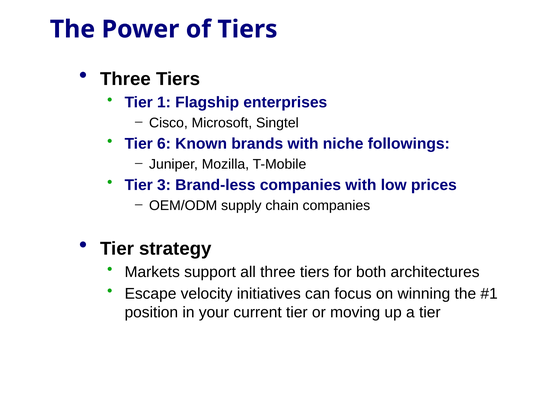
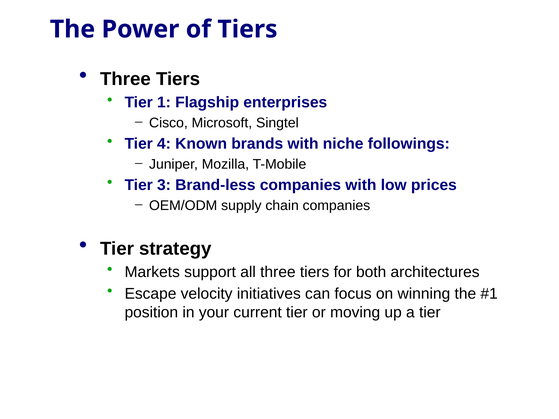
6: 6 -> 4 (164, 144)
